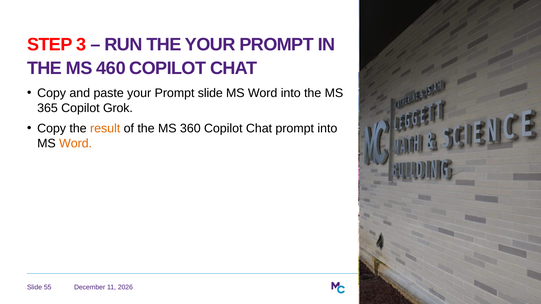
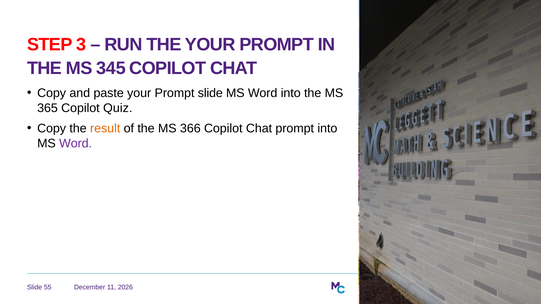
460: 460 -> 345 (111, 68)
Grok: Grok -> Quiz (118, 108)
360: 360 -> 366 (190, 129)
Word colour: orange -> purple (76, 144)
